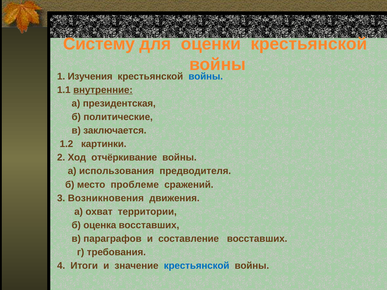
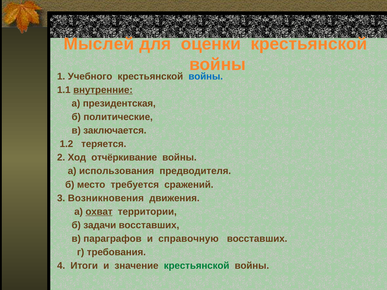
Систему: Систему -> Мыслей (99, 44)
Изучения: Изучения -> Учебного (90, 76)
картинки: картинки -> теряется (104, 144)
проблеме: проблеме -> требуется (135, 185)
охват underline: none -> present (99, 212)
оценка: оценка -> задачи (100, 225)
составление: составление -> справочную (189, 239)
крестьянской colour: blue -> green (197, 266)
